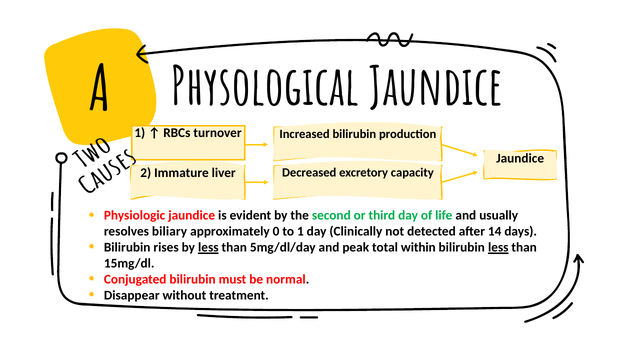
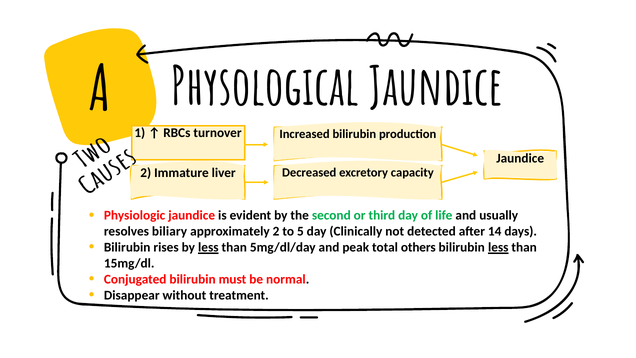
approximately 0: 0 -> 2 (276, 231)
to 1: 1 -> 5 (300, 231)
within: within -> others (418, 247)
